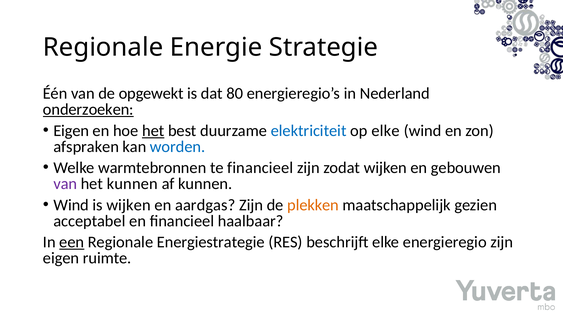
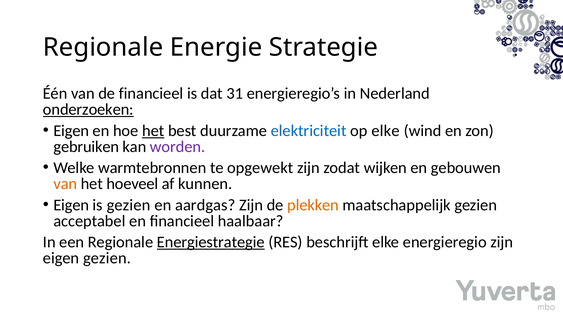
de opgewekt: opgewekt -> financieel (151, 94)
80: 80 -> 31 (235, 94)
afspraken: afspraken -> gebruiken (86, 147)
worden colour: blue -> purple (178, 147)
te financieel: financieel -> opgewekt (260, 168)
van colour: purple -> orange (65, 184)
het kunnen: kunnen -> hoeveel (132, 184)
Wind: Wind -> Eigen (71, 205)
is wijken: wijken -> gezien (129, 205)
een underline: present -> none (72, 243)
Energiestrategie underline: none -> present (211, 243)
eigen ruimte: ruimte -> gezien (107, 259)
